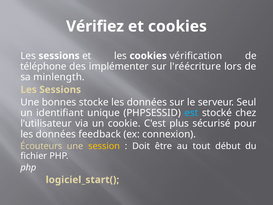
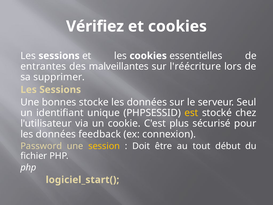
vérification: vérification -> essentielles (196, 56)
téléphone: téléphone -> entrantes (43, 66)
implémenter: implémenter -> malveillantes (119, 66)
minlength: minlength -> supprimer (59, 77)
est colour: light blue -> yellow (191, 113)
Écouteurs: Écouteurs -> Password (41, 146)
